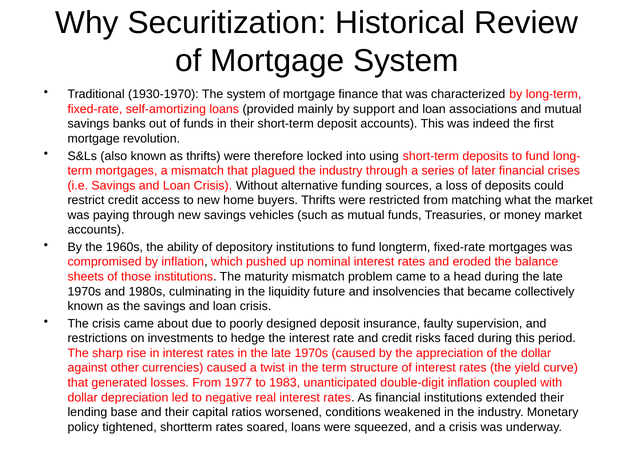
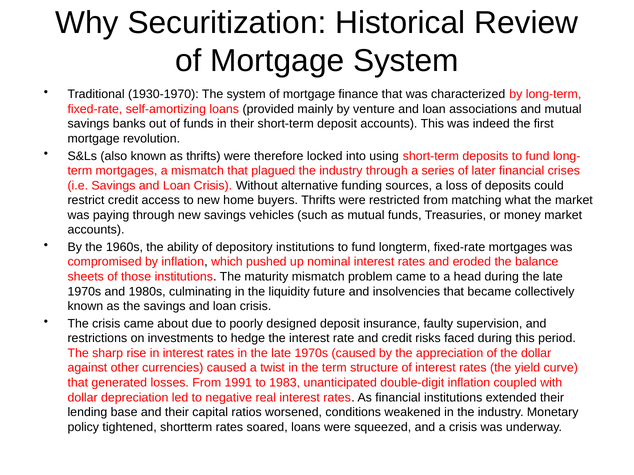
support: support -> venture (374, 109)
1977: 1977 -> 1991 (238, 383)
